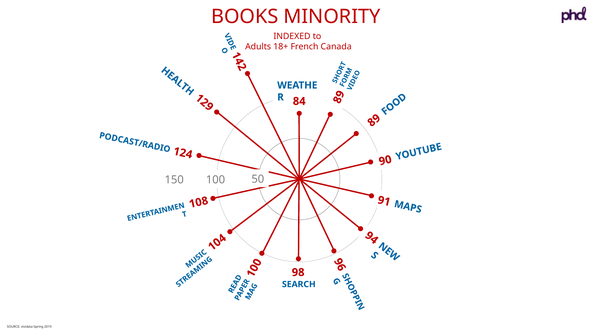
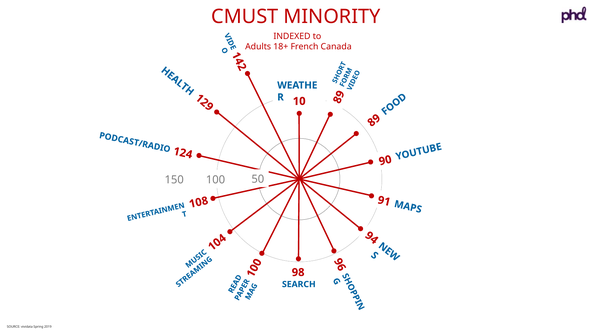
BOOKS: BOOKS -> CMUST (245, 17)
84: 84 -> 10 (299, 101)
